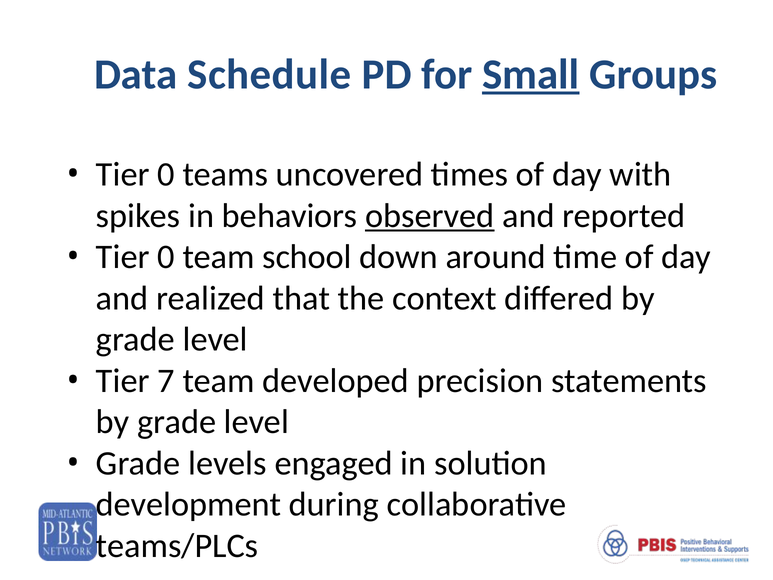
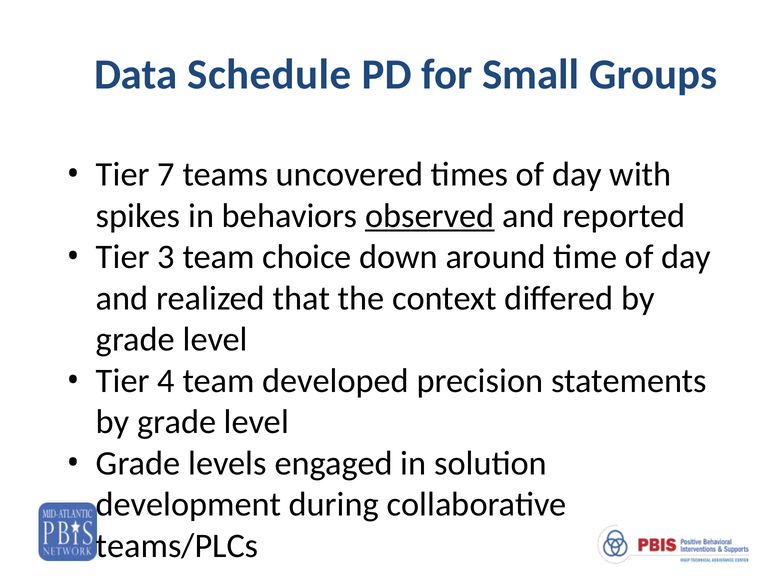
Small underline: present -> none (531, 75)
0: 0 -> 7 (166, 174)
0: 0 -> 3 (166, 257)
school: school -> choice (307, 257)
7: 7 -> 4 (166, 381)
